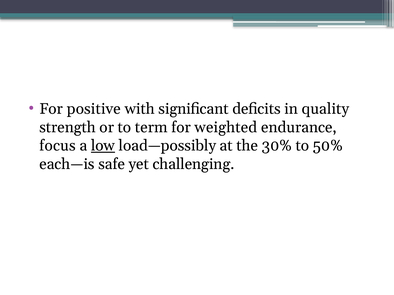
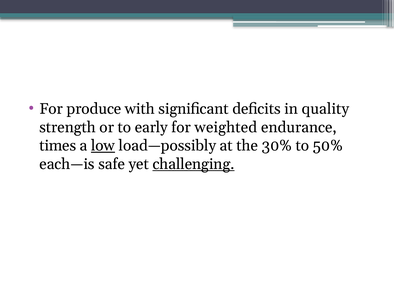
positive: positive -> produce (94, 109)
term: term -> early (151, 128)
focus: focus -> times (58, 146)
challenging underline: none -> present (193, 164)
